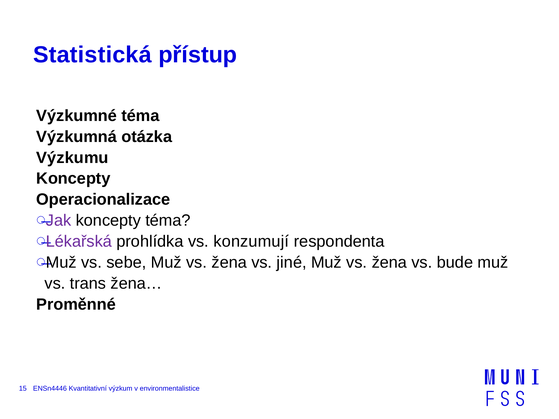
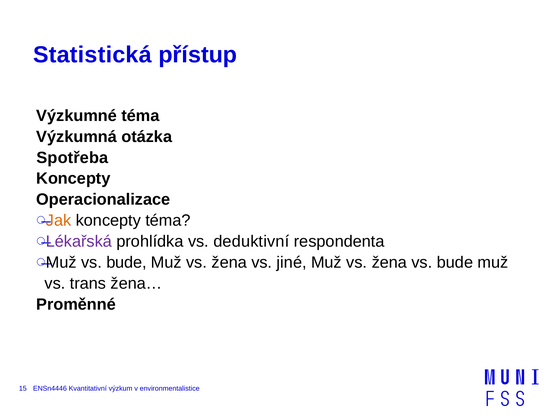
Výzkumu: Výzkumu -> Spotřeba (72, 158)
Jak colour: purple -> orange (59, 221)
konzumují: konzumují -> deduktivní (251, 242)
Muž vs sebe: sebe -> bude (126, 263)
